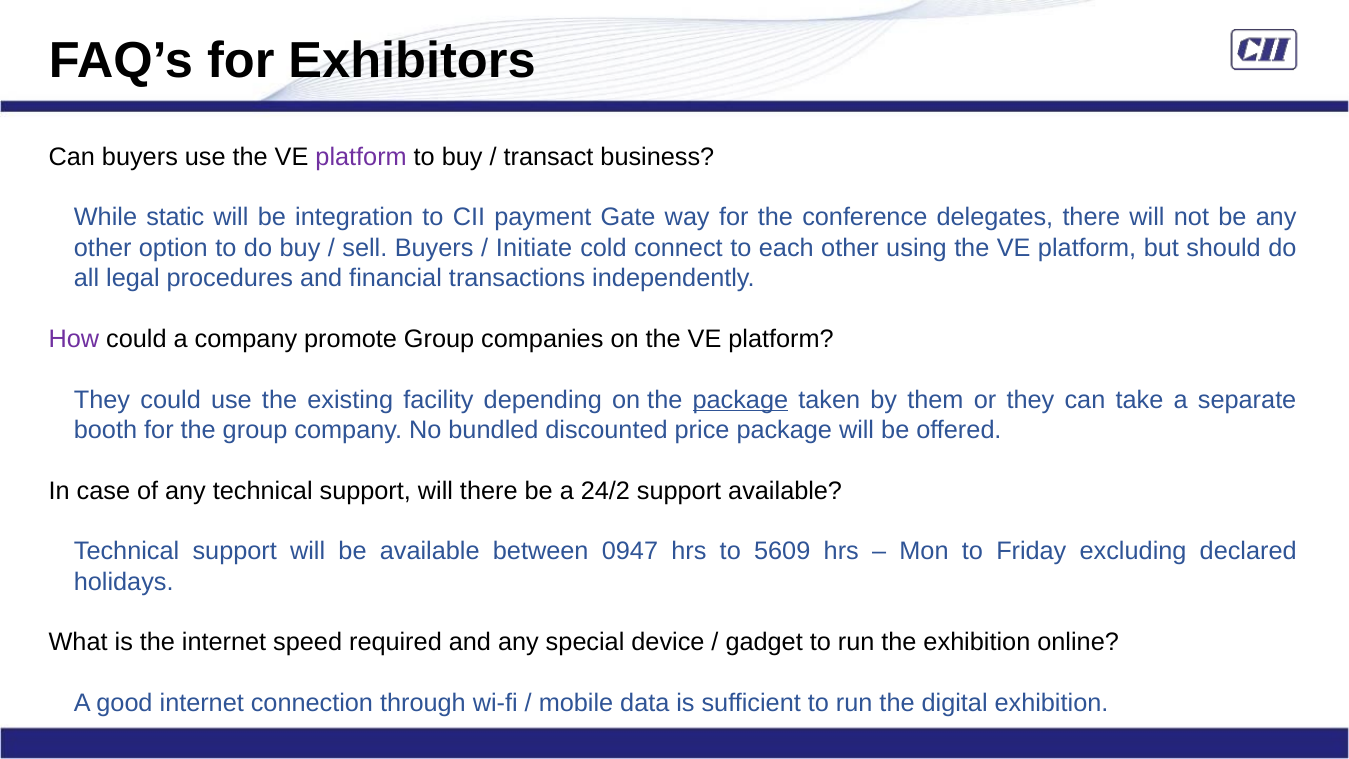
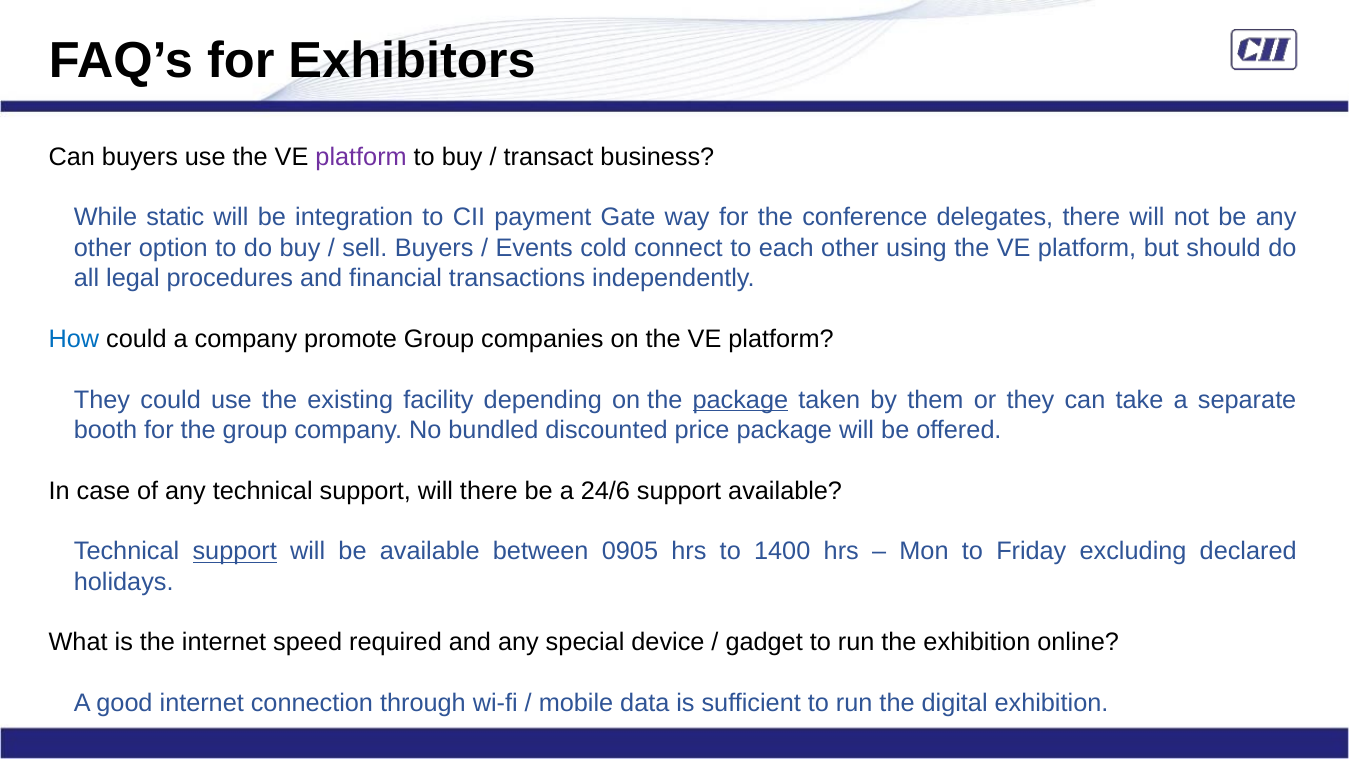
Initiate: Initiate -> Events (534, 248)
How colour: purple -> blue (74, 339)
24/2: 24/2 -> 24/6 (605, 491)
support underline: none -> present (235, 551)
0947: 0947 -> 0905 (630, 551)
5609: 5609 -> 1400 (782, 551)
